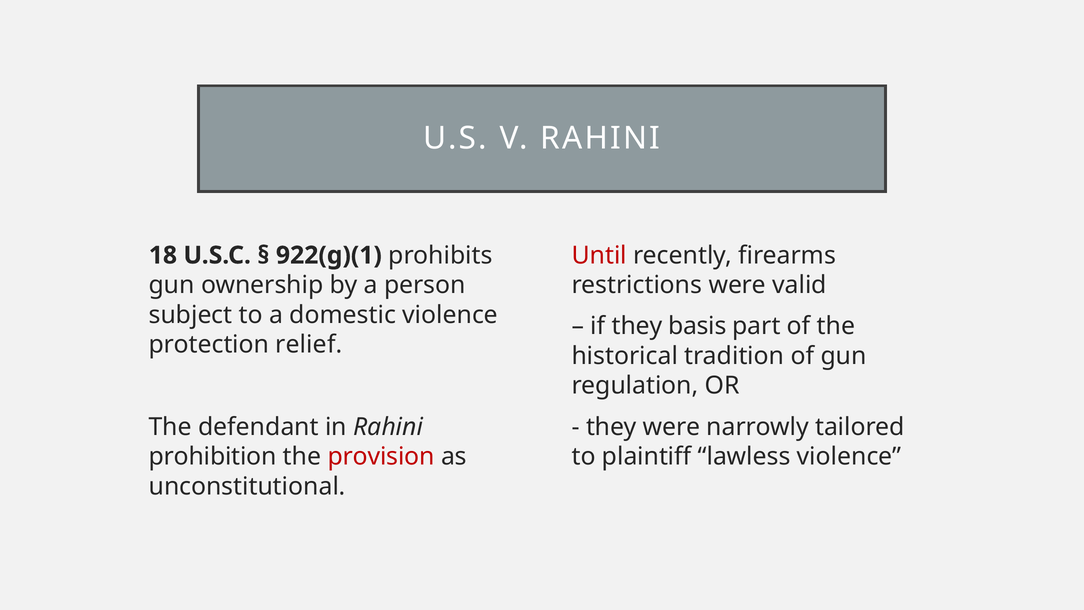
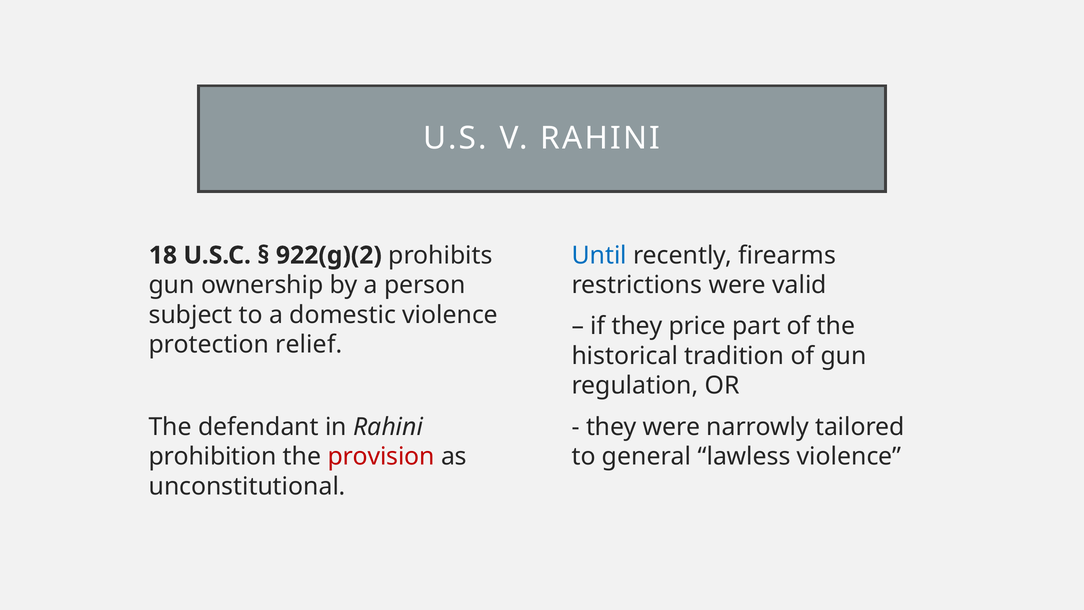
Until colour: red -> blue (599, 255)
922(g)(1: 922(g)(1 -> 922(g)(2 (329, 255)
basis: basis -> price (697, 326)
plaintiff: plaintiff -> general (647, 456)
